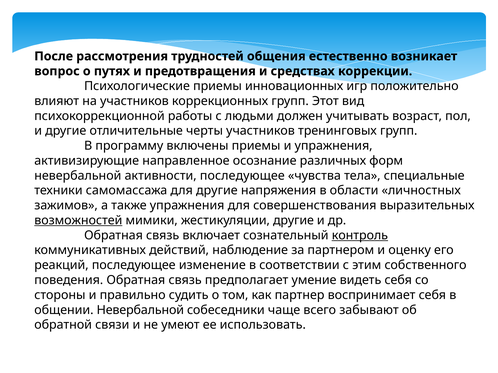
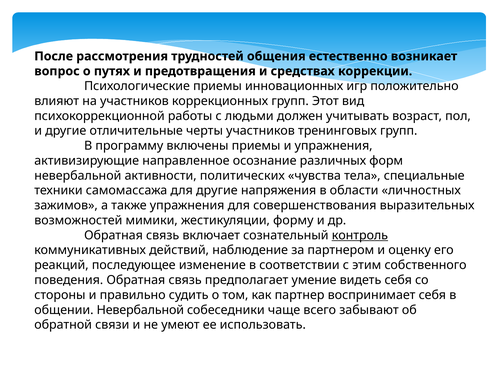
активности последующее: последующее -> политических (242, 176)
возможностей underline: present -> none (78, 221)
жестикуляции другие: другие -> форму (293, 221)
